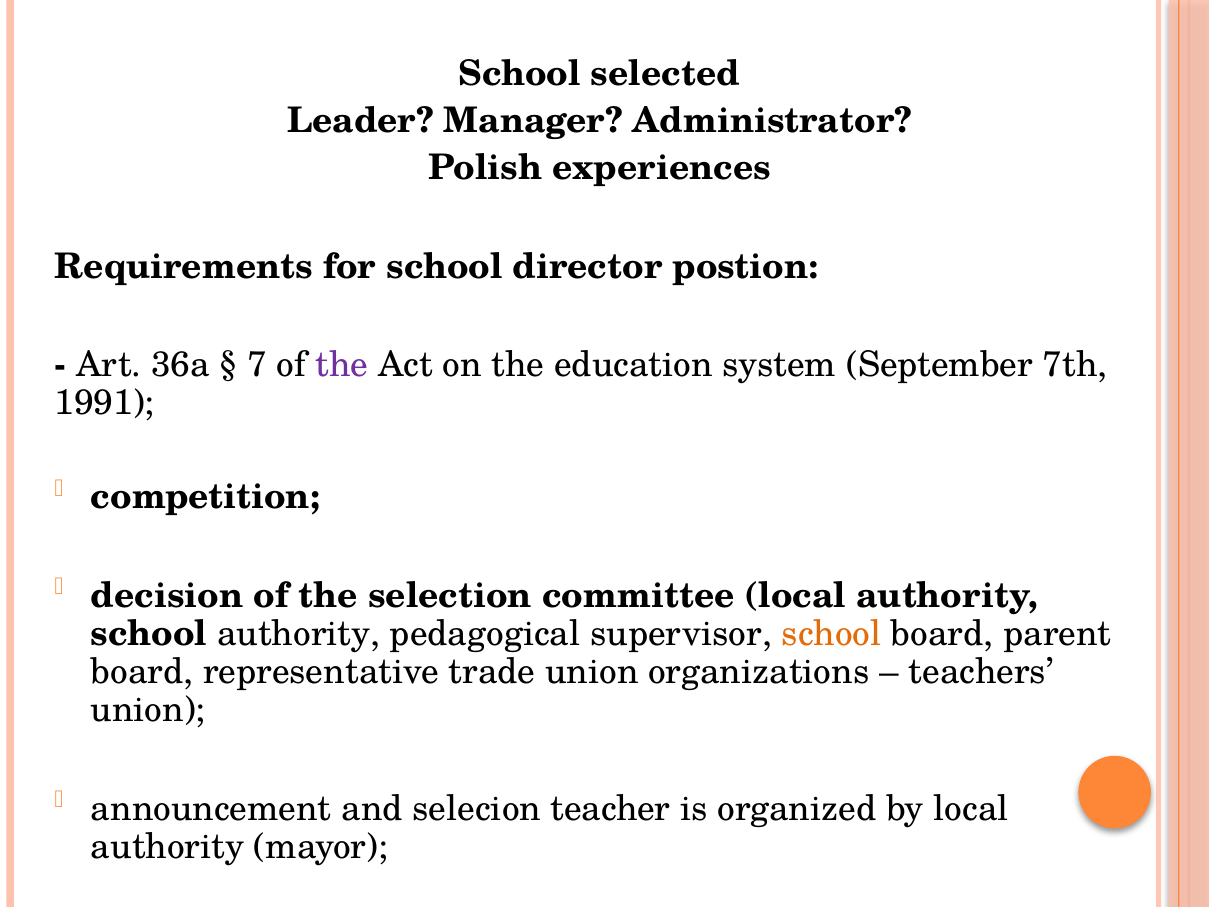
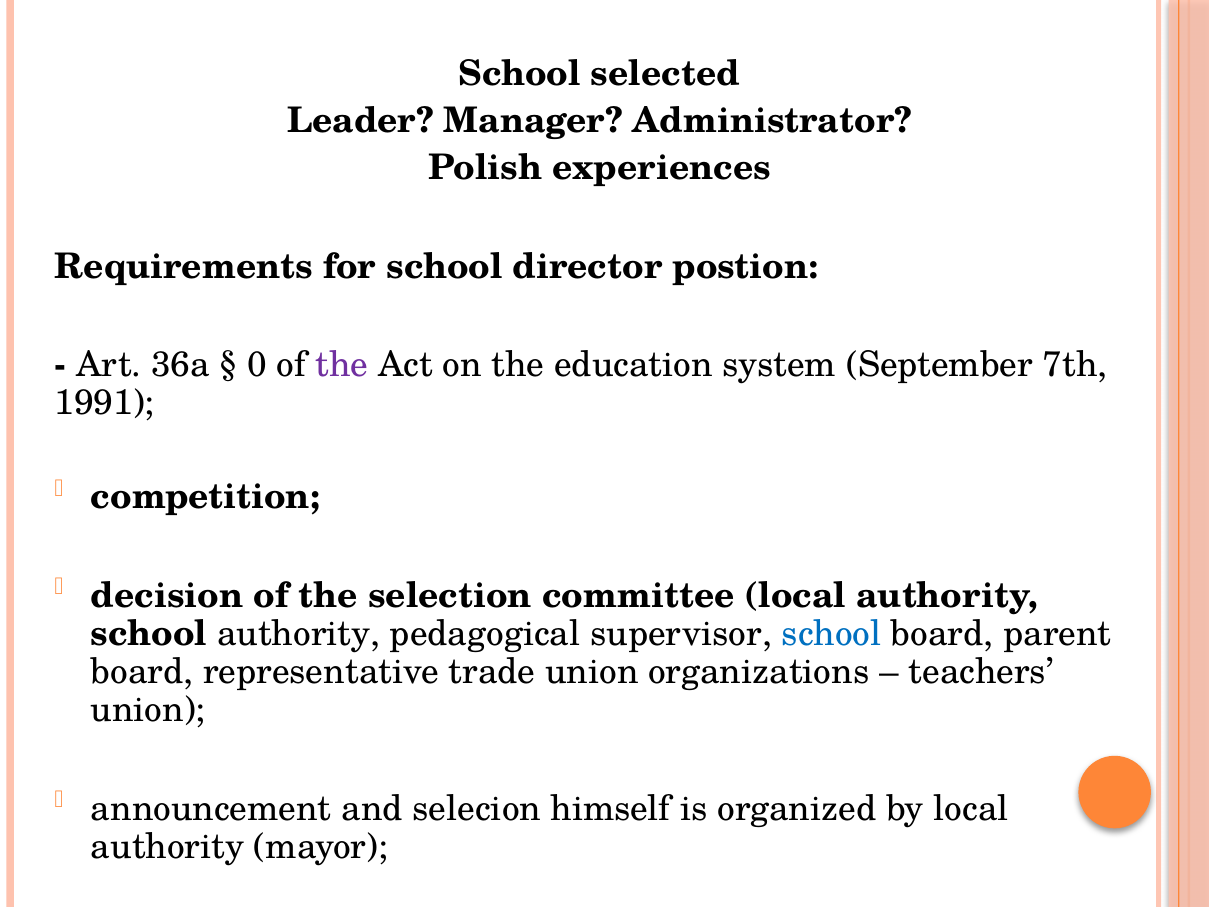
7: 7 -> 0 (257, 365)
school colour: orange -> blue (832, 634)
teacher: teacher -> himself (611, 808)
